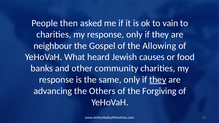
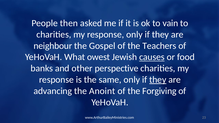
Allowing: Allowing -> Teachers (159, 46)
heard: heard -> owest (99, 57)
causes underline: none -> present (152, 57)
community: community -> perspective (117, 68)
Others: Others -> Anoint (102, 91)
